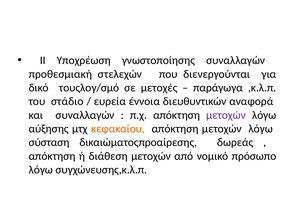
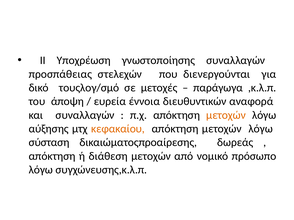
προθεσμιακή: προθεσμιακή -> προσπάθειας (60, 74)
στάδιο: στάδιο -> άποψη (67, 102)
μετοχών colour: purple -> orange (226, 115)
